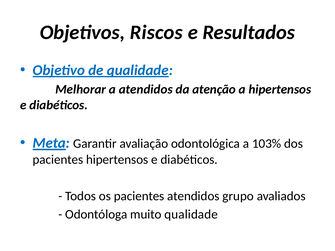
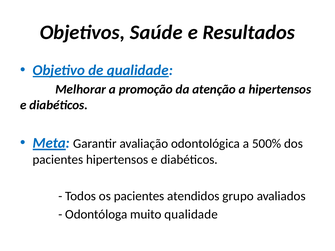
Riscos: Riscos -> Saúde (156, 32)
a atendidos: atendidos -> promoção (146, 89)
103%: 103% -> 500% (267, 144)
